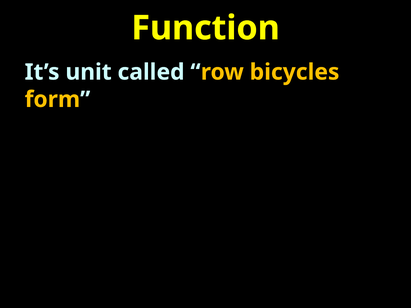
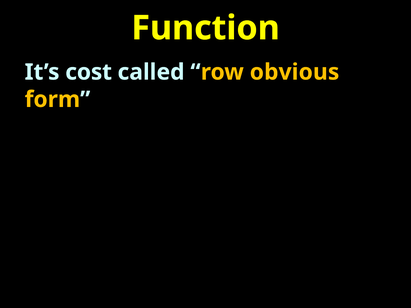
unit: unit -> cost (89, 72)
bicycles: bicycles -> obvious (295, 72)
